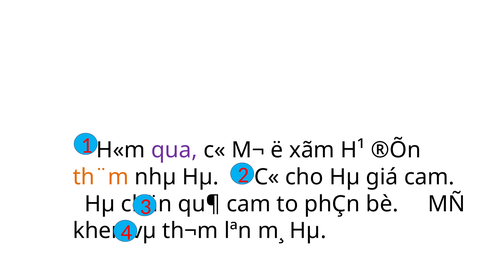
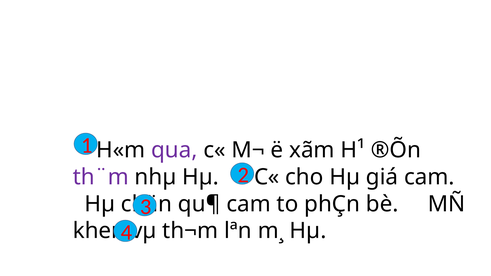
th¨m colour: orange -> purple (101, 177)
